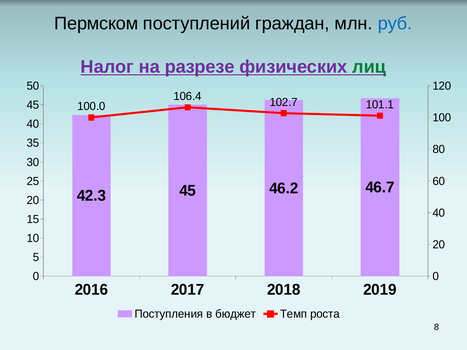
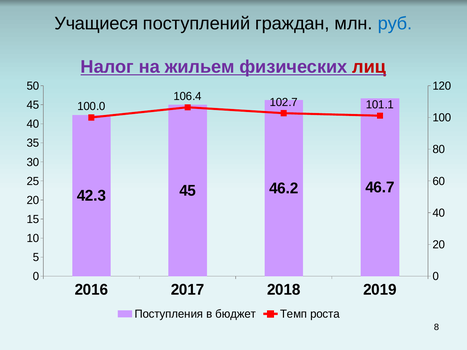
Пермском: Пермском -> Учащиеся (96, 23)
разрезе: разрезе -> жильем (200, 67)
лиц colour: green -> red (369, 67)
